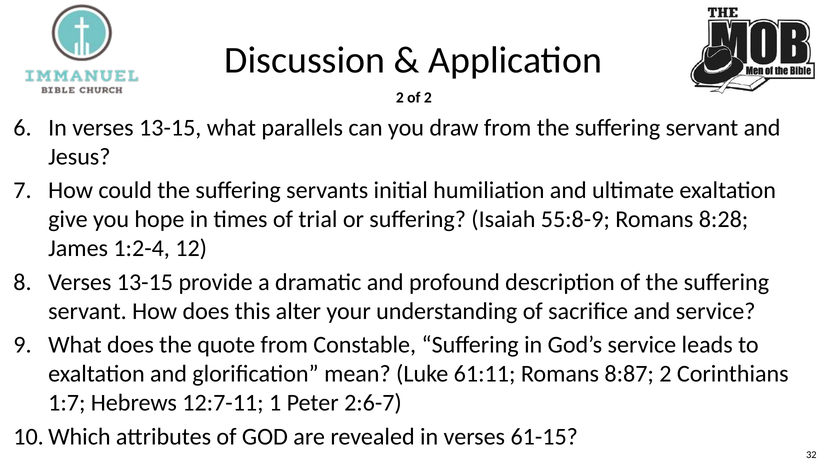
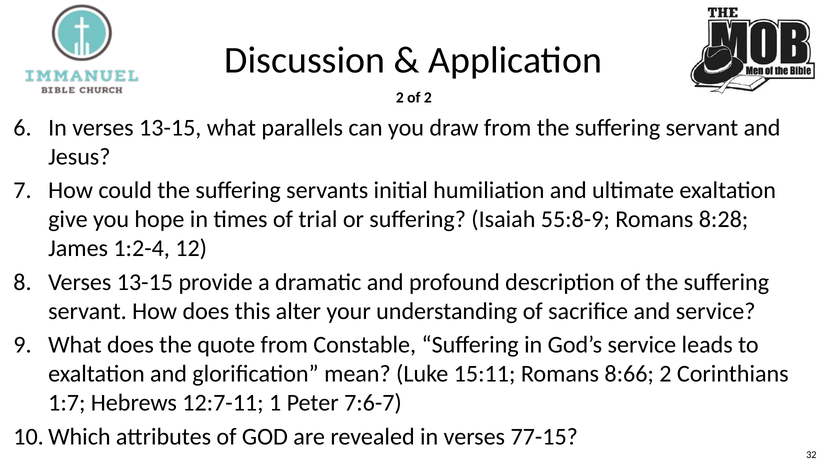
61:11: 61:11 -> 15:11 (485, 374)
8:87: 8:87 -> 8:66 (629, 374)
2:6-7: 2:6-7 -> 7:6-7 (373, 403)
61-15: 61-15 -> 77-15 (544, 437)
